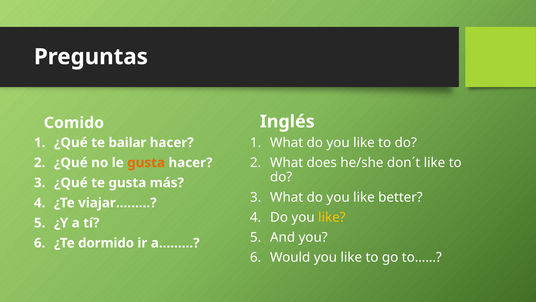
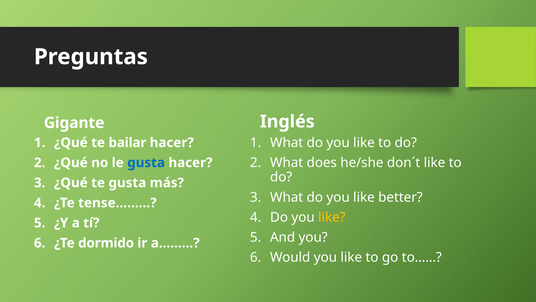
Comido: Comido -> Gigante (74, 123)
gusta colour: orange -> blue (146, 162)
viajar………: viajar……… -> tense……… (117, 203)
